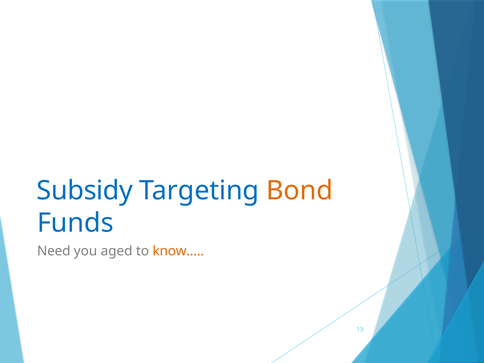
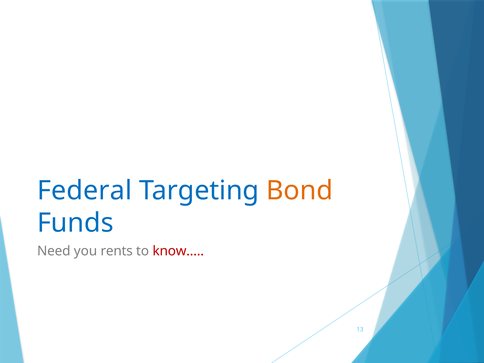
Subsidy: Subsidy -> Federal (85, 191)
aged: aged -> rents (117, 251)
know… colour: orange -> red (178, 251)
